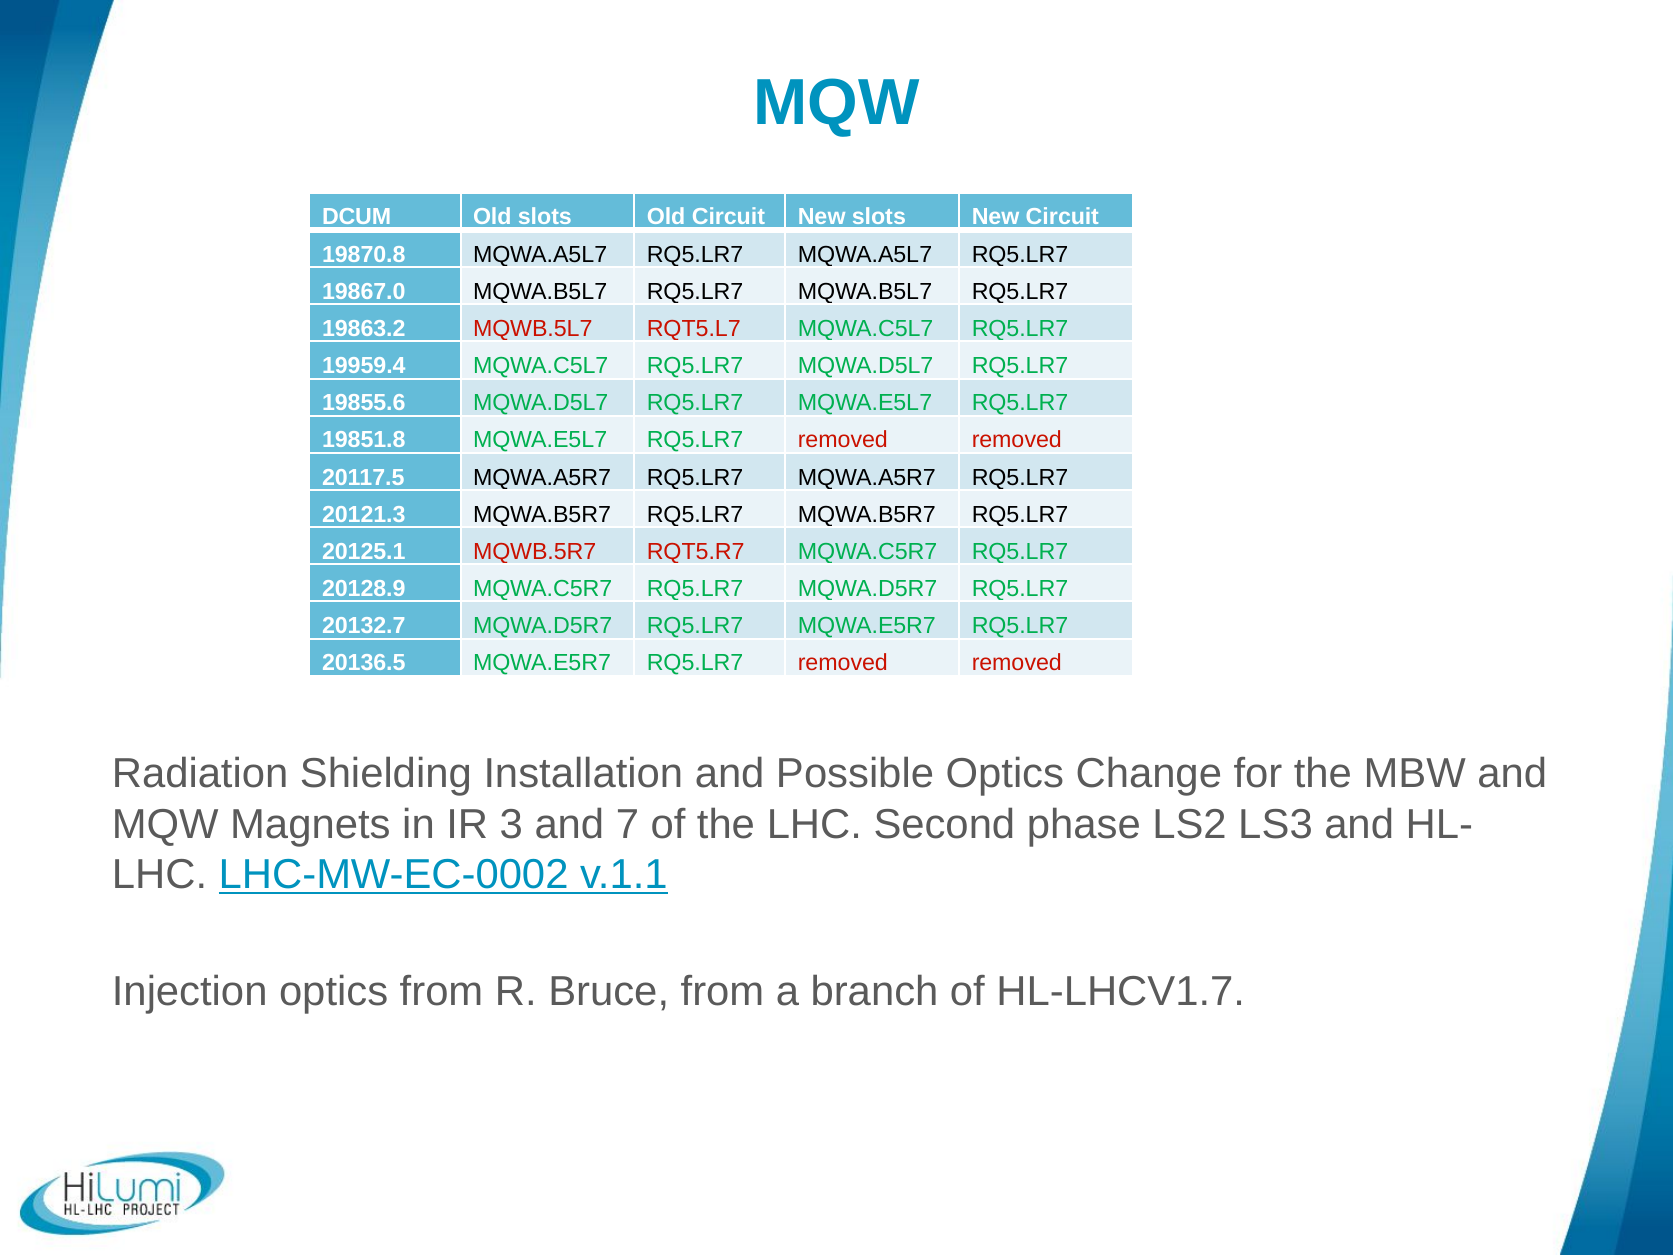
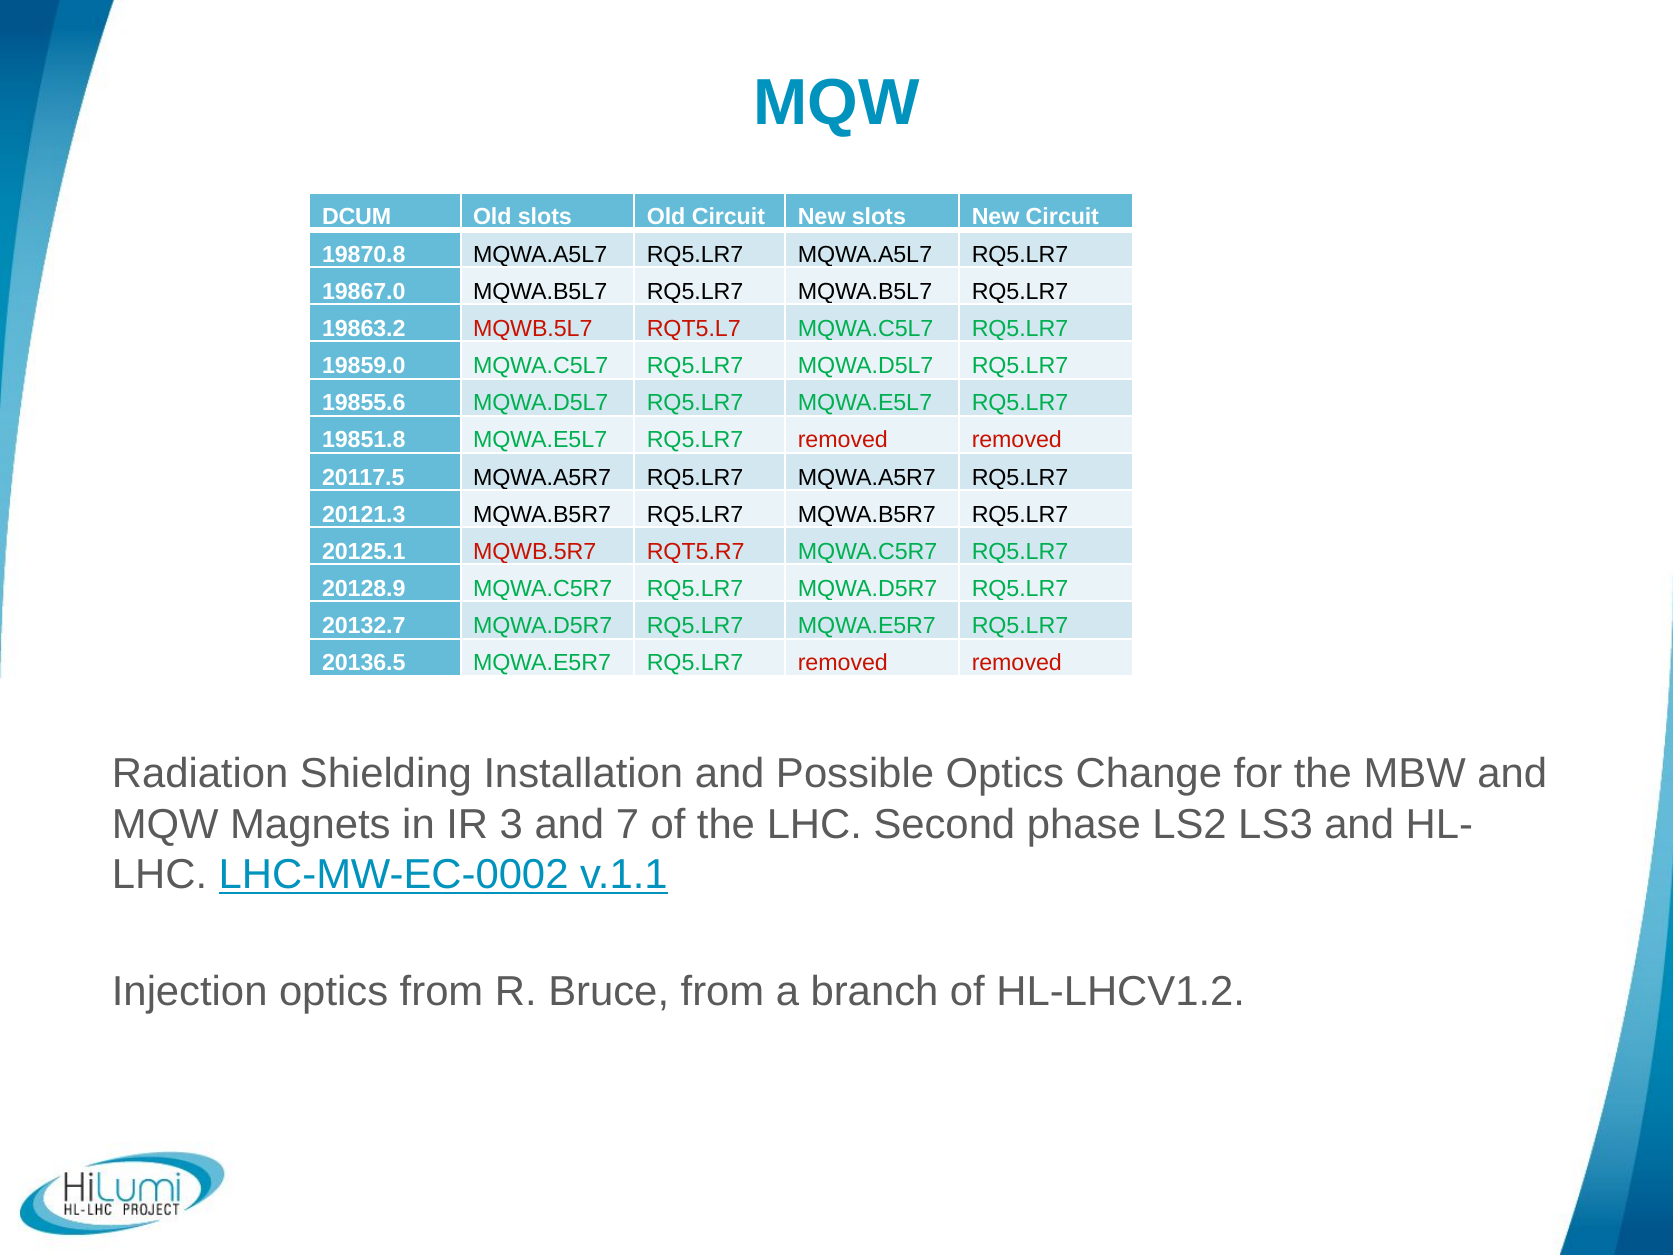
19959.4: 19959.4 -> 19859.0 (364, 366)
HL-LHCV1.7: HL-LHCV1.7 -> HL-LHCV1.2 (1121, 991)
